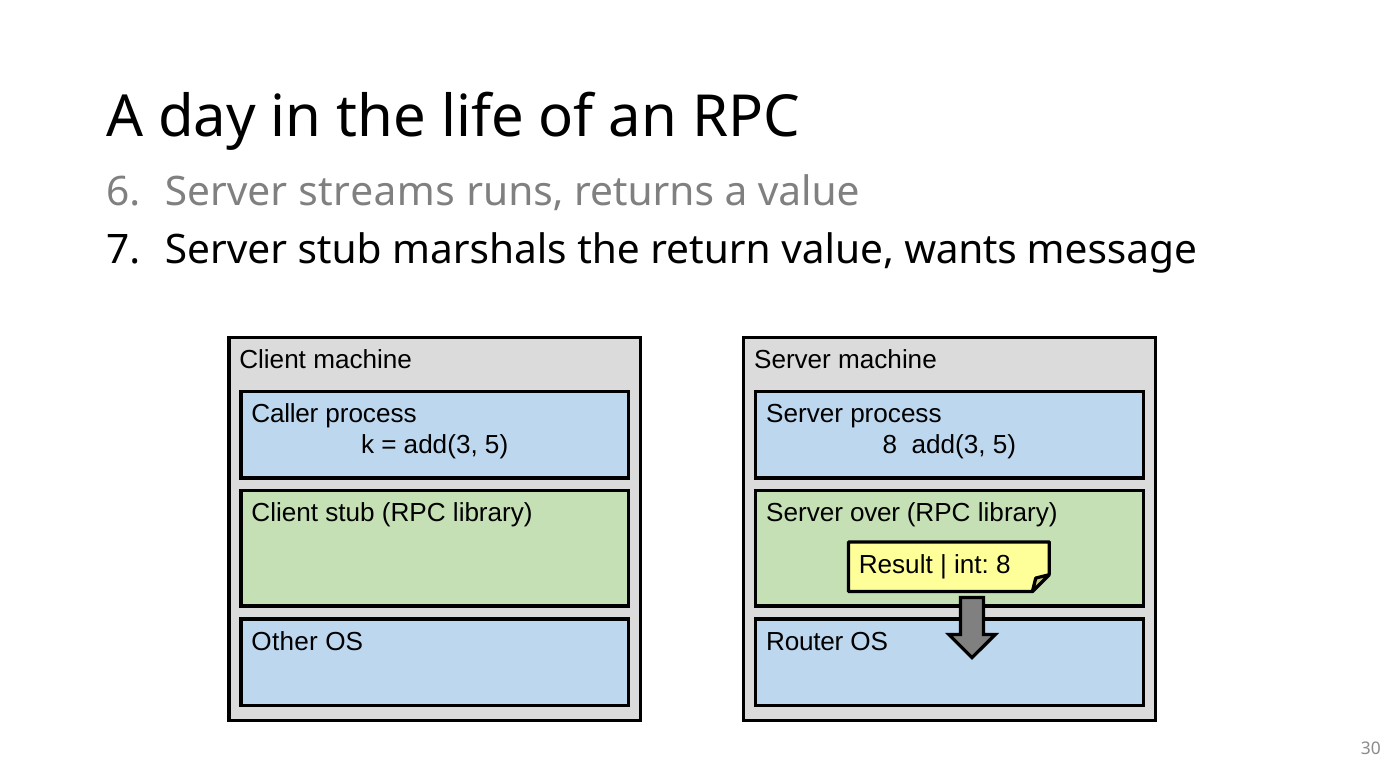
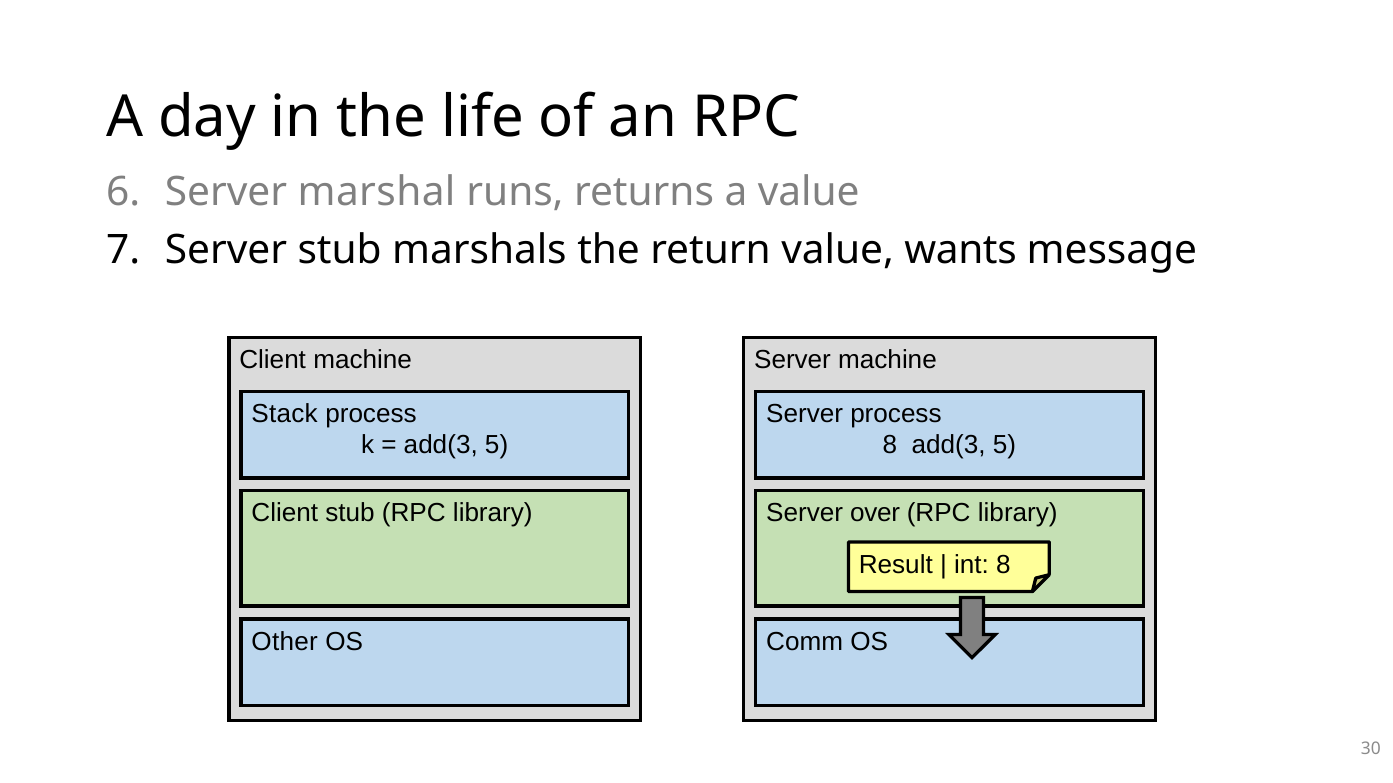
streams: streams -> marshal (377, 192)
Caller: Caller -> Stack (285, 414)
Router: Router -> Comm (805, 642)
